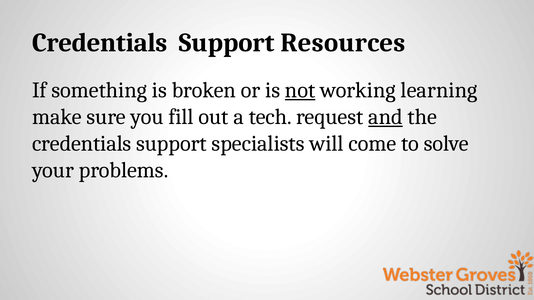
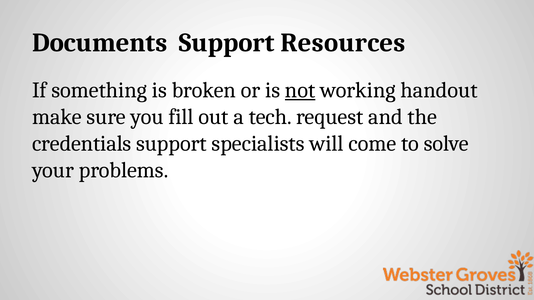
Credentials: Credentials -> Documents (100, 43)
learning: learning -> handout (439, 90)
and underline: present -> none (386, 117)
